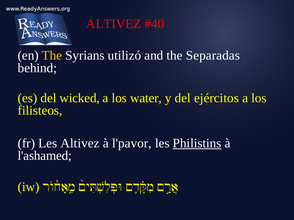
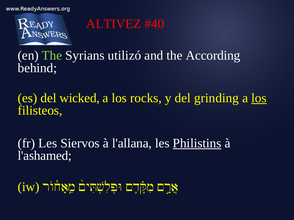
The colour: yellow -> light green (52, 56)
Separadas: Separadas -> According (213, 56)
water: water -> rocks (146, 98)
ejércitos: ejércitos -> grinding (216, 98)
los underline: none -> present (259, 98)
Les Altivez: Altivez -> Siervos (80, 143)
l'pavor: l'pavor -> l'allana (132, 143)
